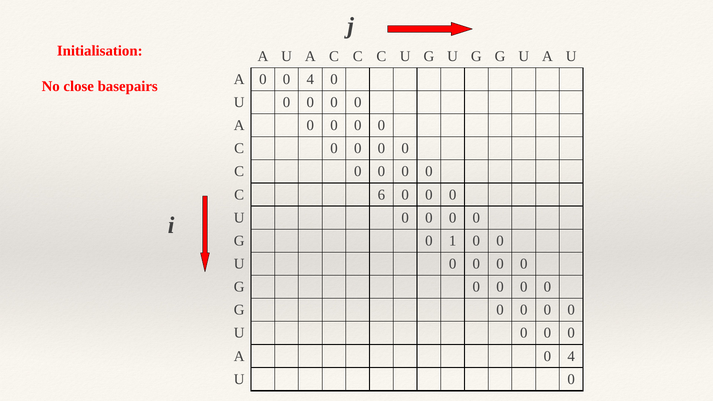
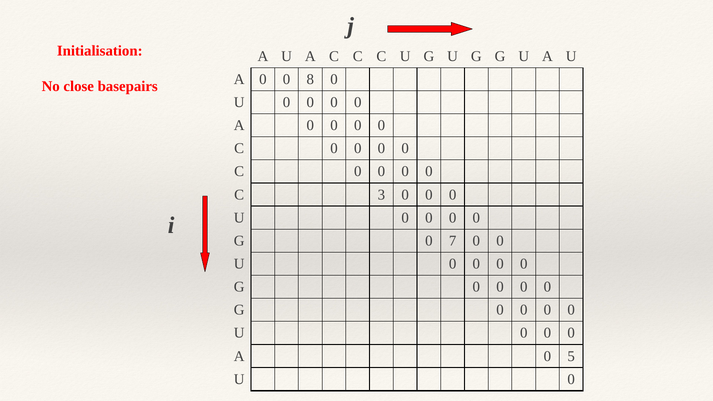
0 0 4: 4 -> 8 (310, 79)
6: 6 -> 3 (381, 195)
1: 1 -> 7 (453, 241)
A 0 4: 4 -> 5 (571, 356)
